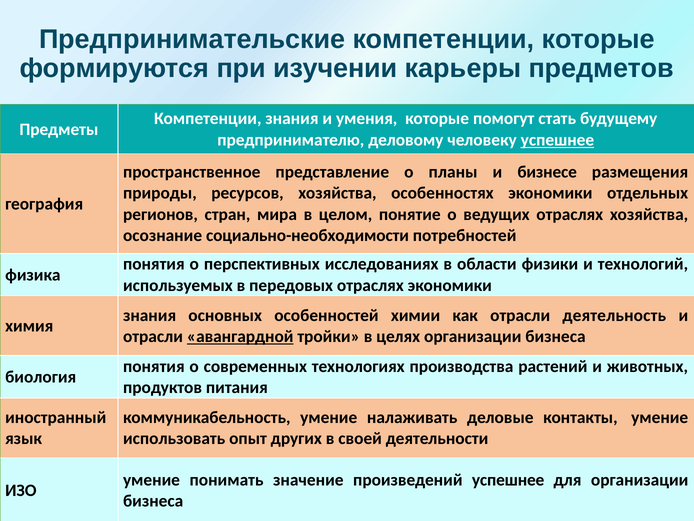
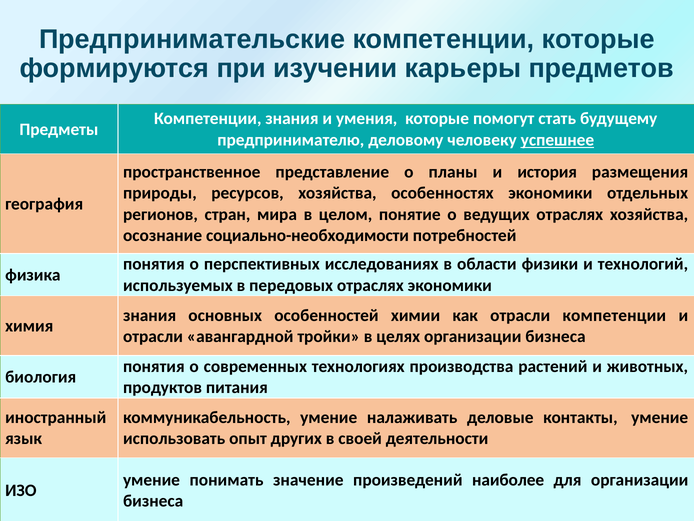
бизнесе: бизнесе -> история (547, 172)
отрасли деятельность: деятельность -> компетенции (614, 315)
авангардной underline: present -> none (240, 336)
произведений успешнее: успешнее -> наиболее (508, 480)
